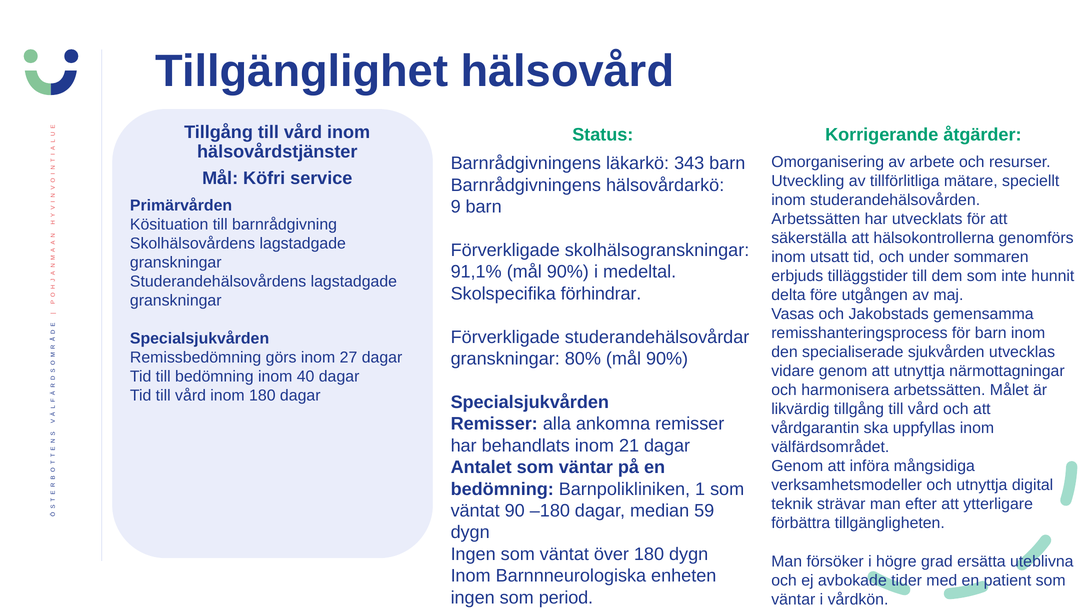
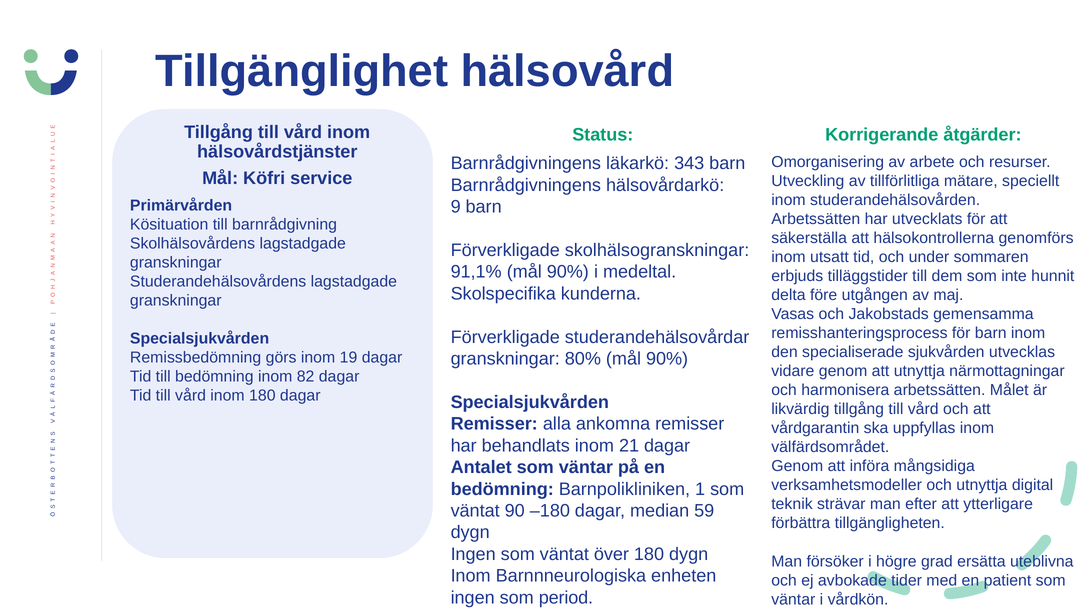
förhindrar: förhindrar -> kunderna (601, 294)
27: 27 -> 19 (349, 358)
40: 40 -> 82 (306, 377)
